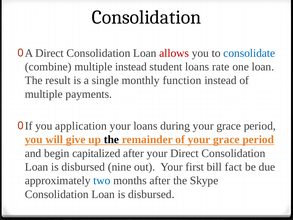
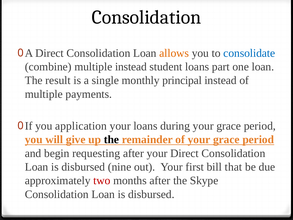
allows colour: red -> orange (174, 53)
rate: rate -> part (221, 67)
function: function -> principal (182, 80)
capitalized: capitalized -> requesting (96, 153)
fact: fact -> that (233, 167)
two colour: blue -> red (102, 180)
